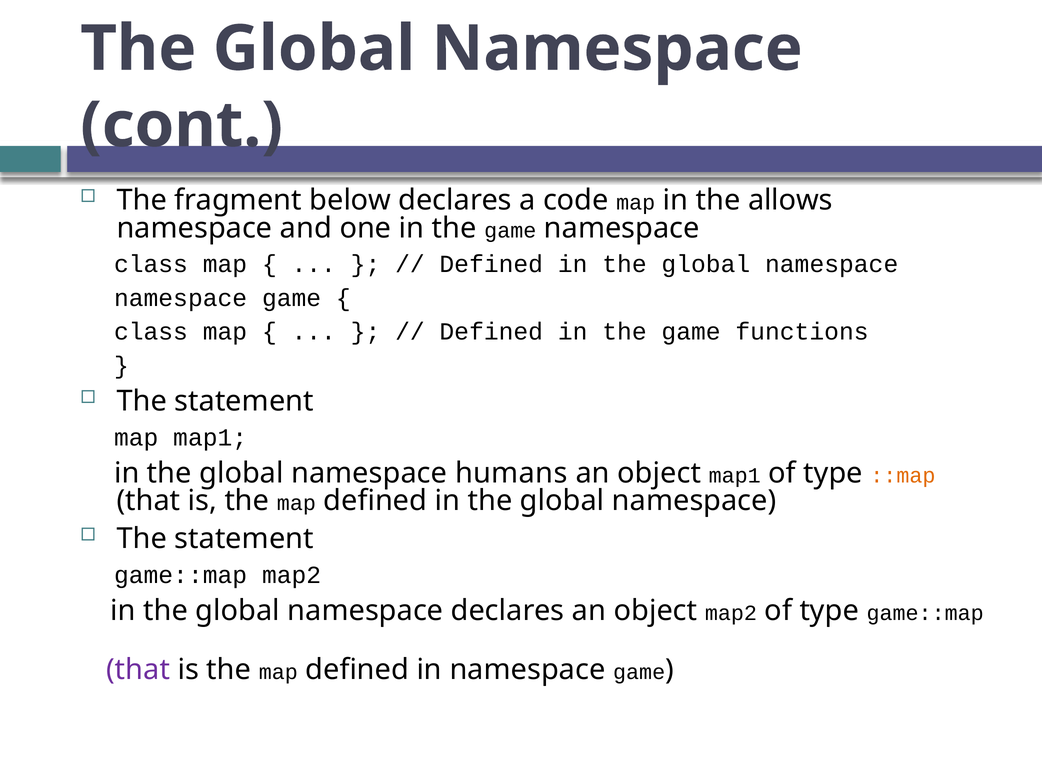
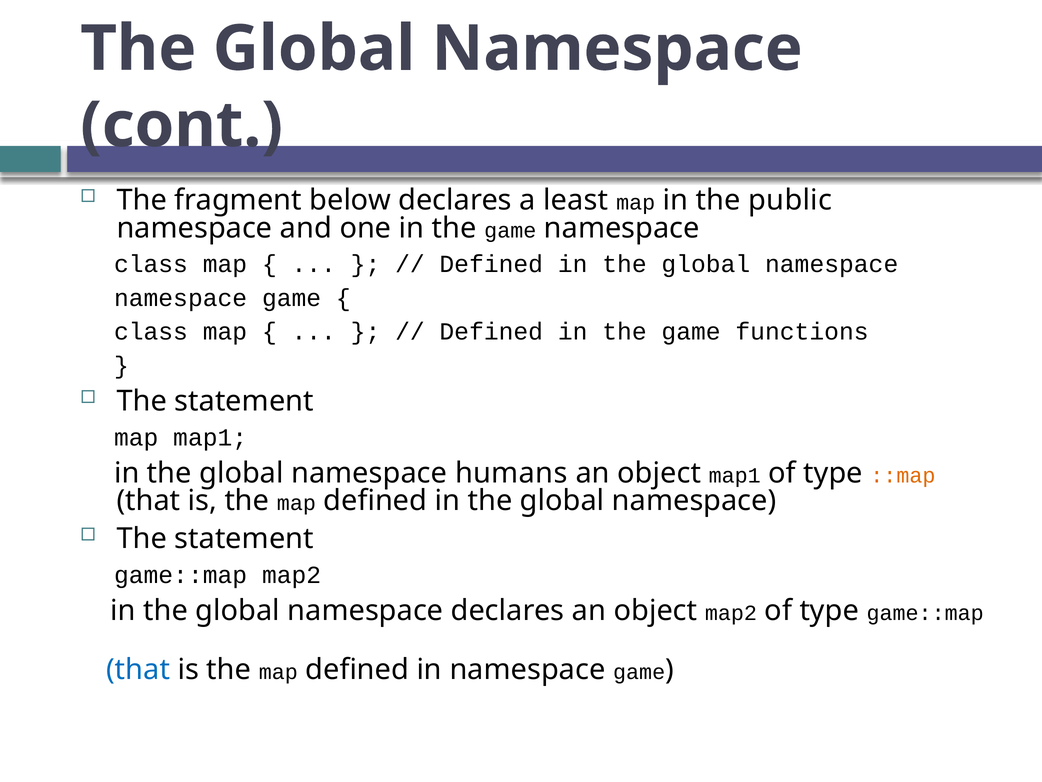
code: code -> least (576, 200)
allows: allows -> public (790, 200)
that colour: purple -> blue (138, 669)
